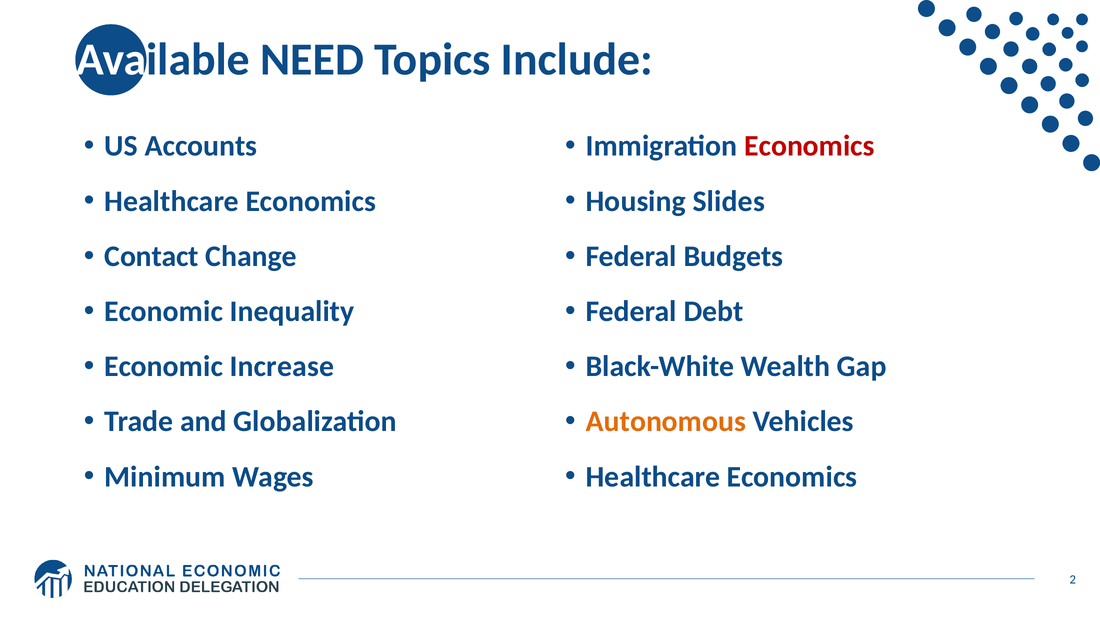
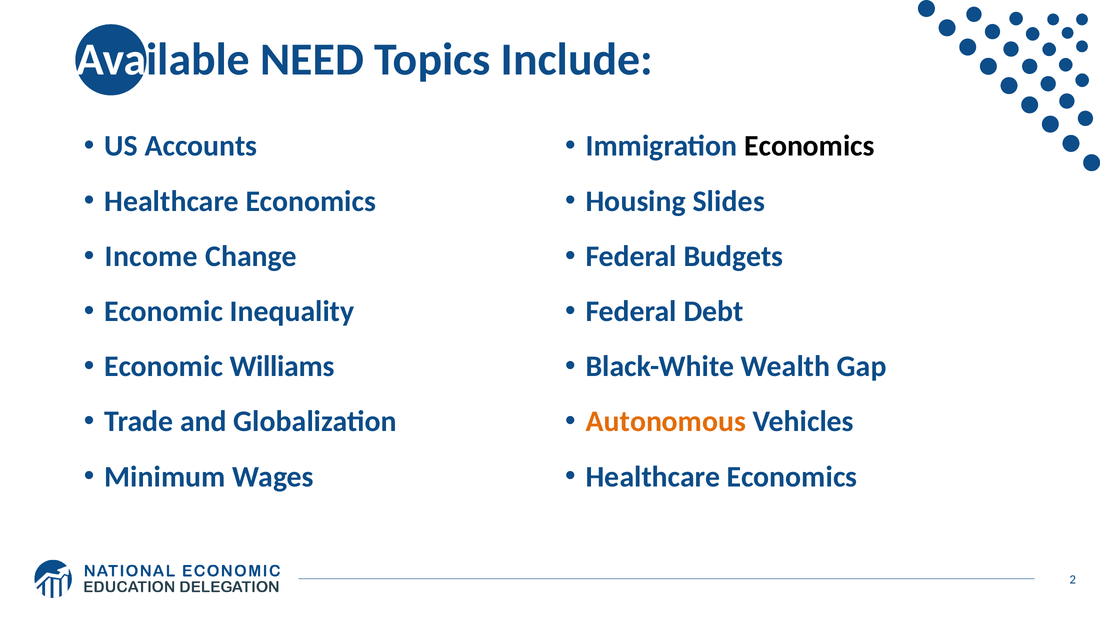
Economics colour: red -> black (809, 146)
Contact: Contact -> Income (151, 256)
Increase: Increase -> Williams (282, 366)
